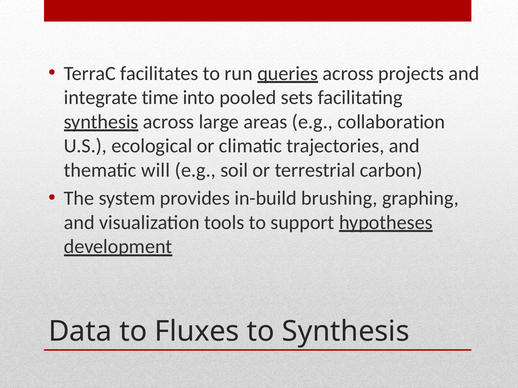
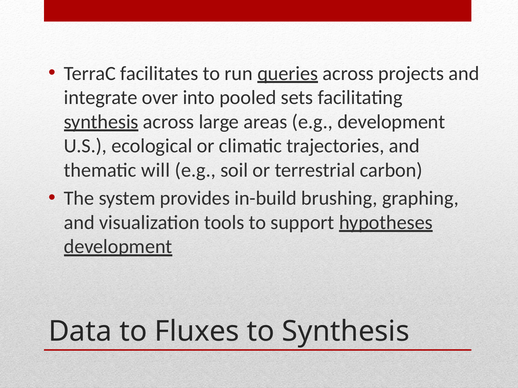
time: time -> over (160, 98)
e.g collaboration: collaboration -> development (391, 122)
